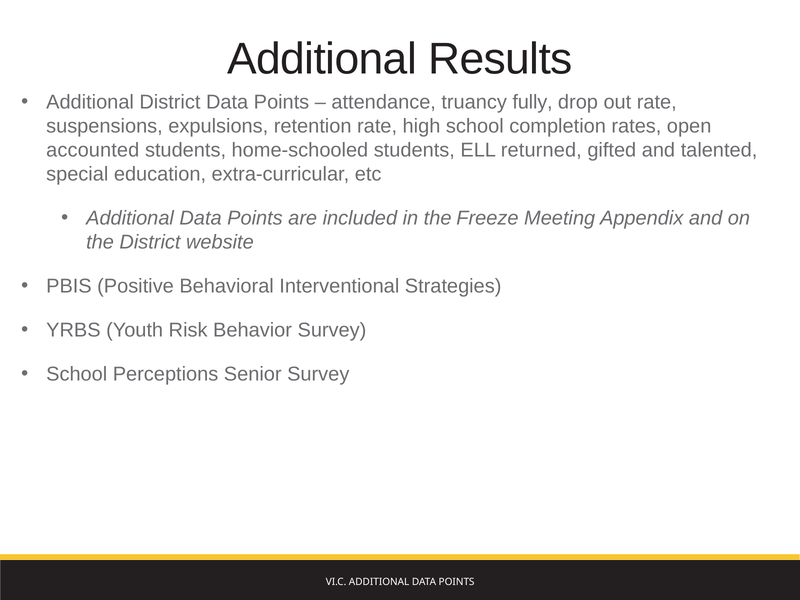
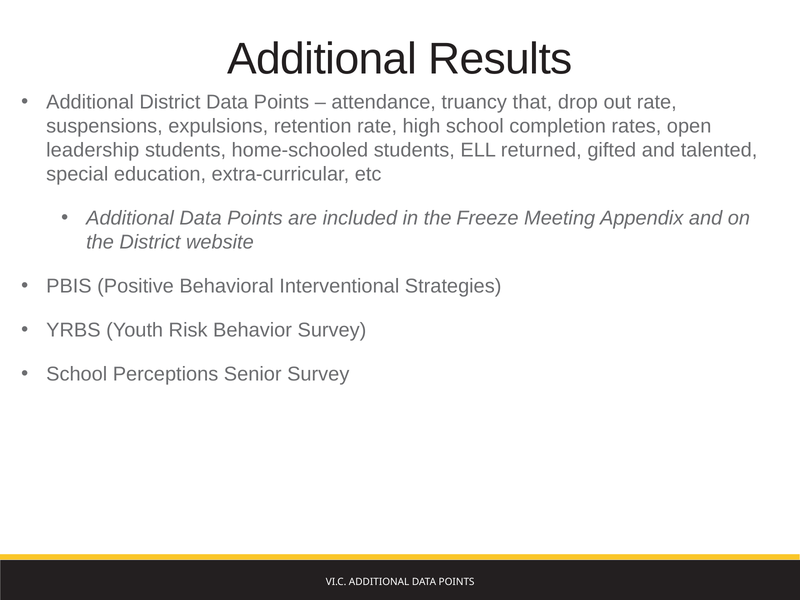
fully: fully -> that (532, 102)
accounted: accounted -> leadership (93, 150)
